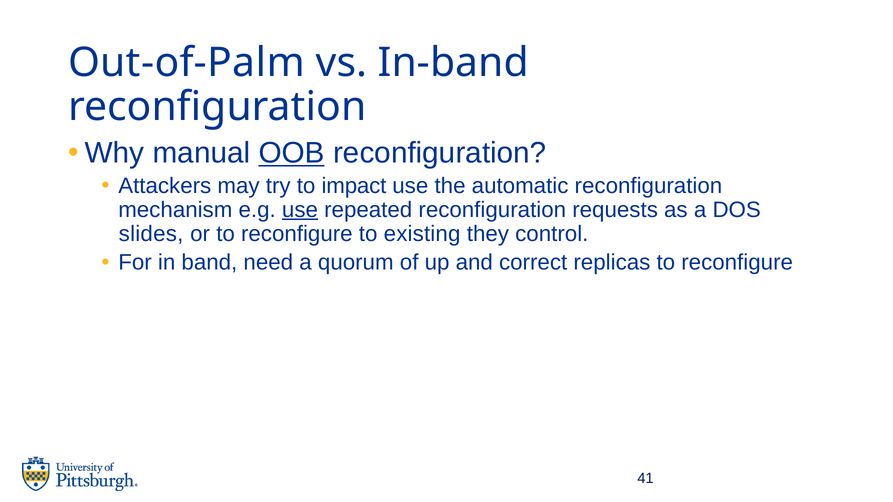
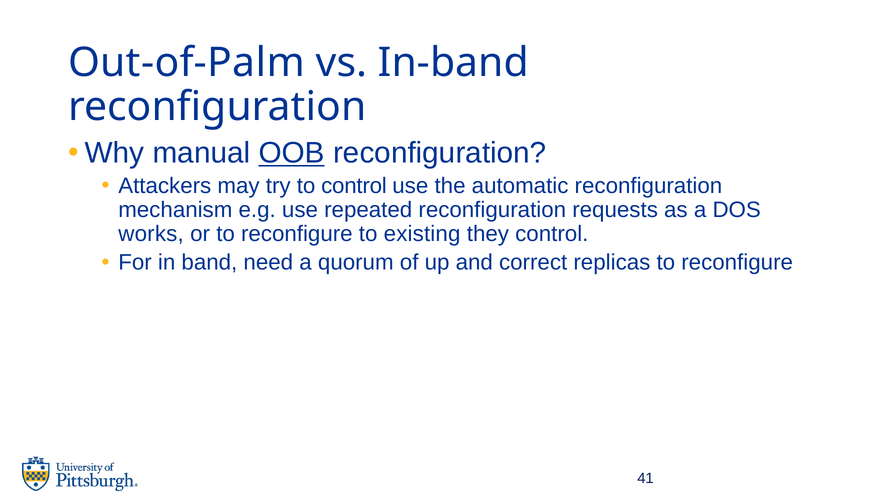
to impact: impact -> control (354, 186)
use underline: present -> none (300, 210)
slides: slides -> works (151, 234)
